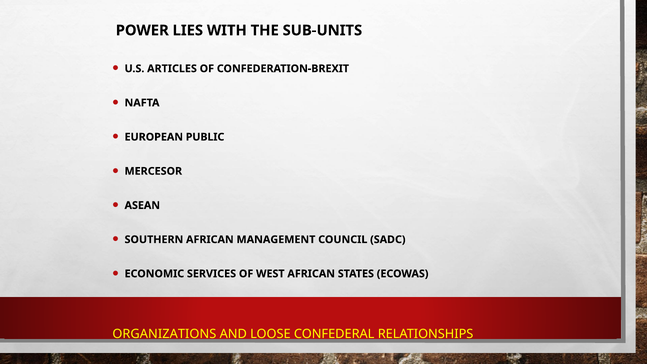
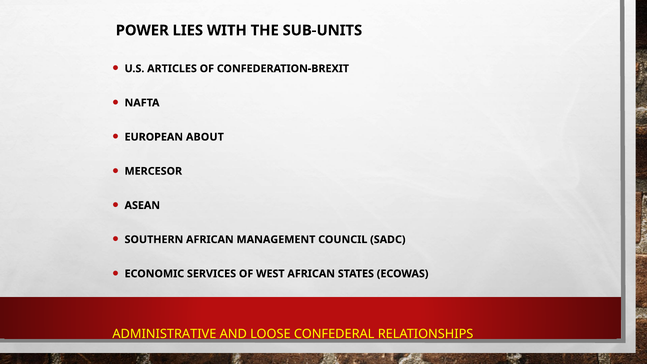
PUBLIC: PUBLIC -> ABOUT (205, 137)
ORGANIZATIONS: ORGANIZATIONS -> ADMINISTRATIVE (164, 334)
